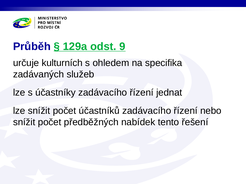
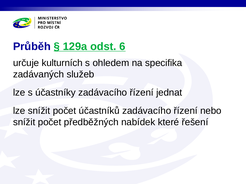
9: 9 -> 6 (122, 47)
tento: tento -> které (168, 123)
